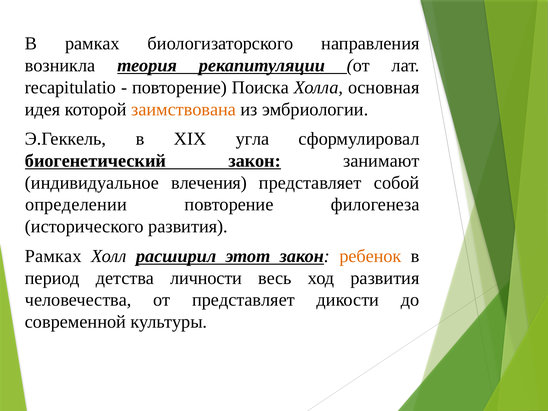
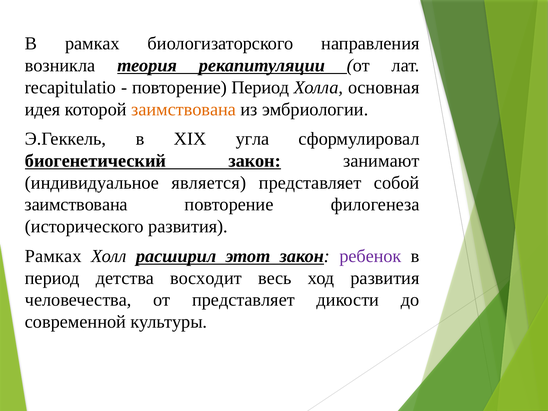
повторение Поиска: Поиска -> Период (260, 87)
влечения: влечения -> является (209, 183)
определении: определении -> заимствована (76, 205)
ребенок colour: orange -> purple (370, 256)
личности: личности -> восходит (206, 278)
